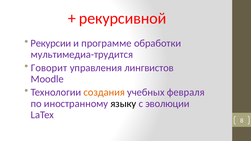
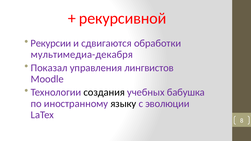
программе: программе -> сдвигаются (106, 43)
мультимедиа-трудится: мультимедиа-трудится -> мультимедиа-декабря (82, 55)
Говорит: Говорит -> Показал (49, 68)
создания colour: orange -> black (104, 92)
февраля: февраля -> бабушка (186, 92)
